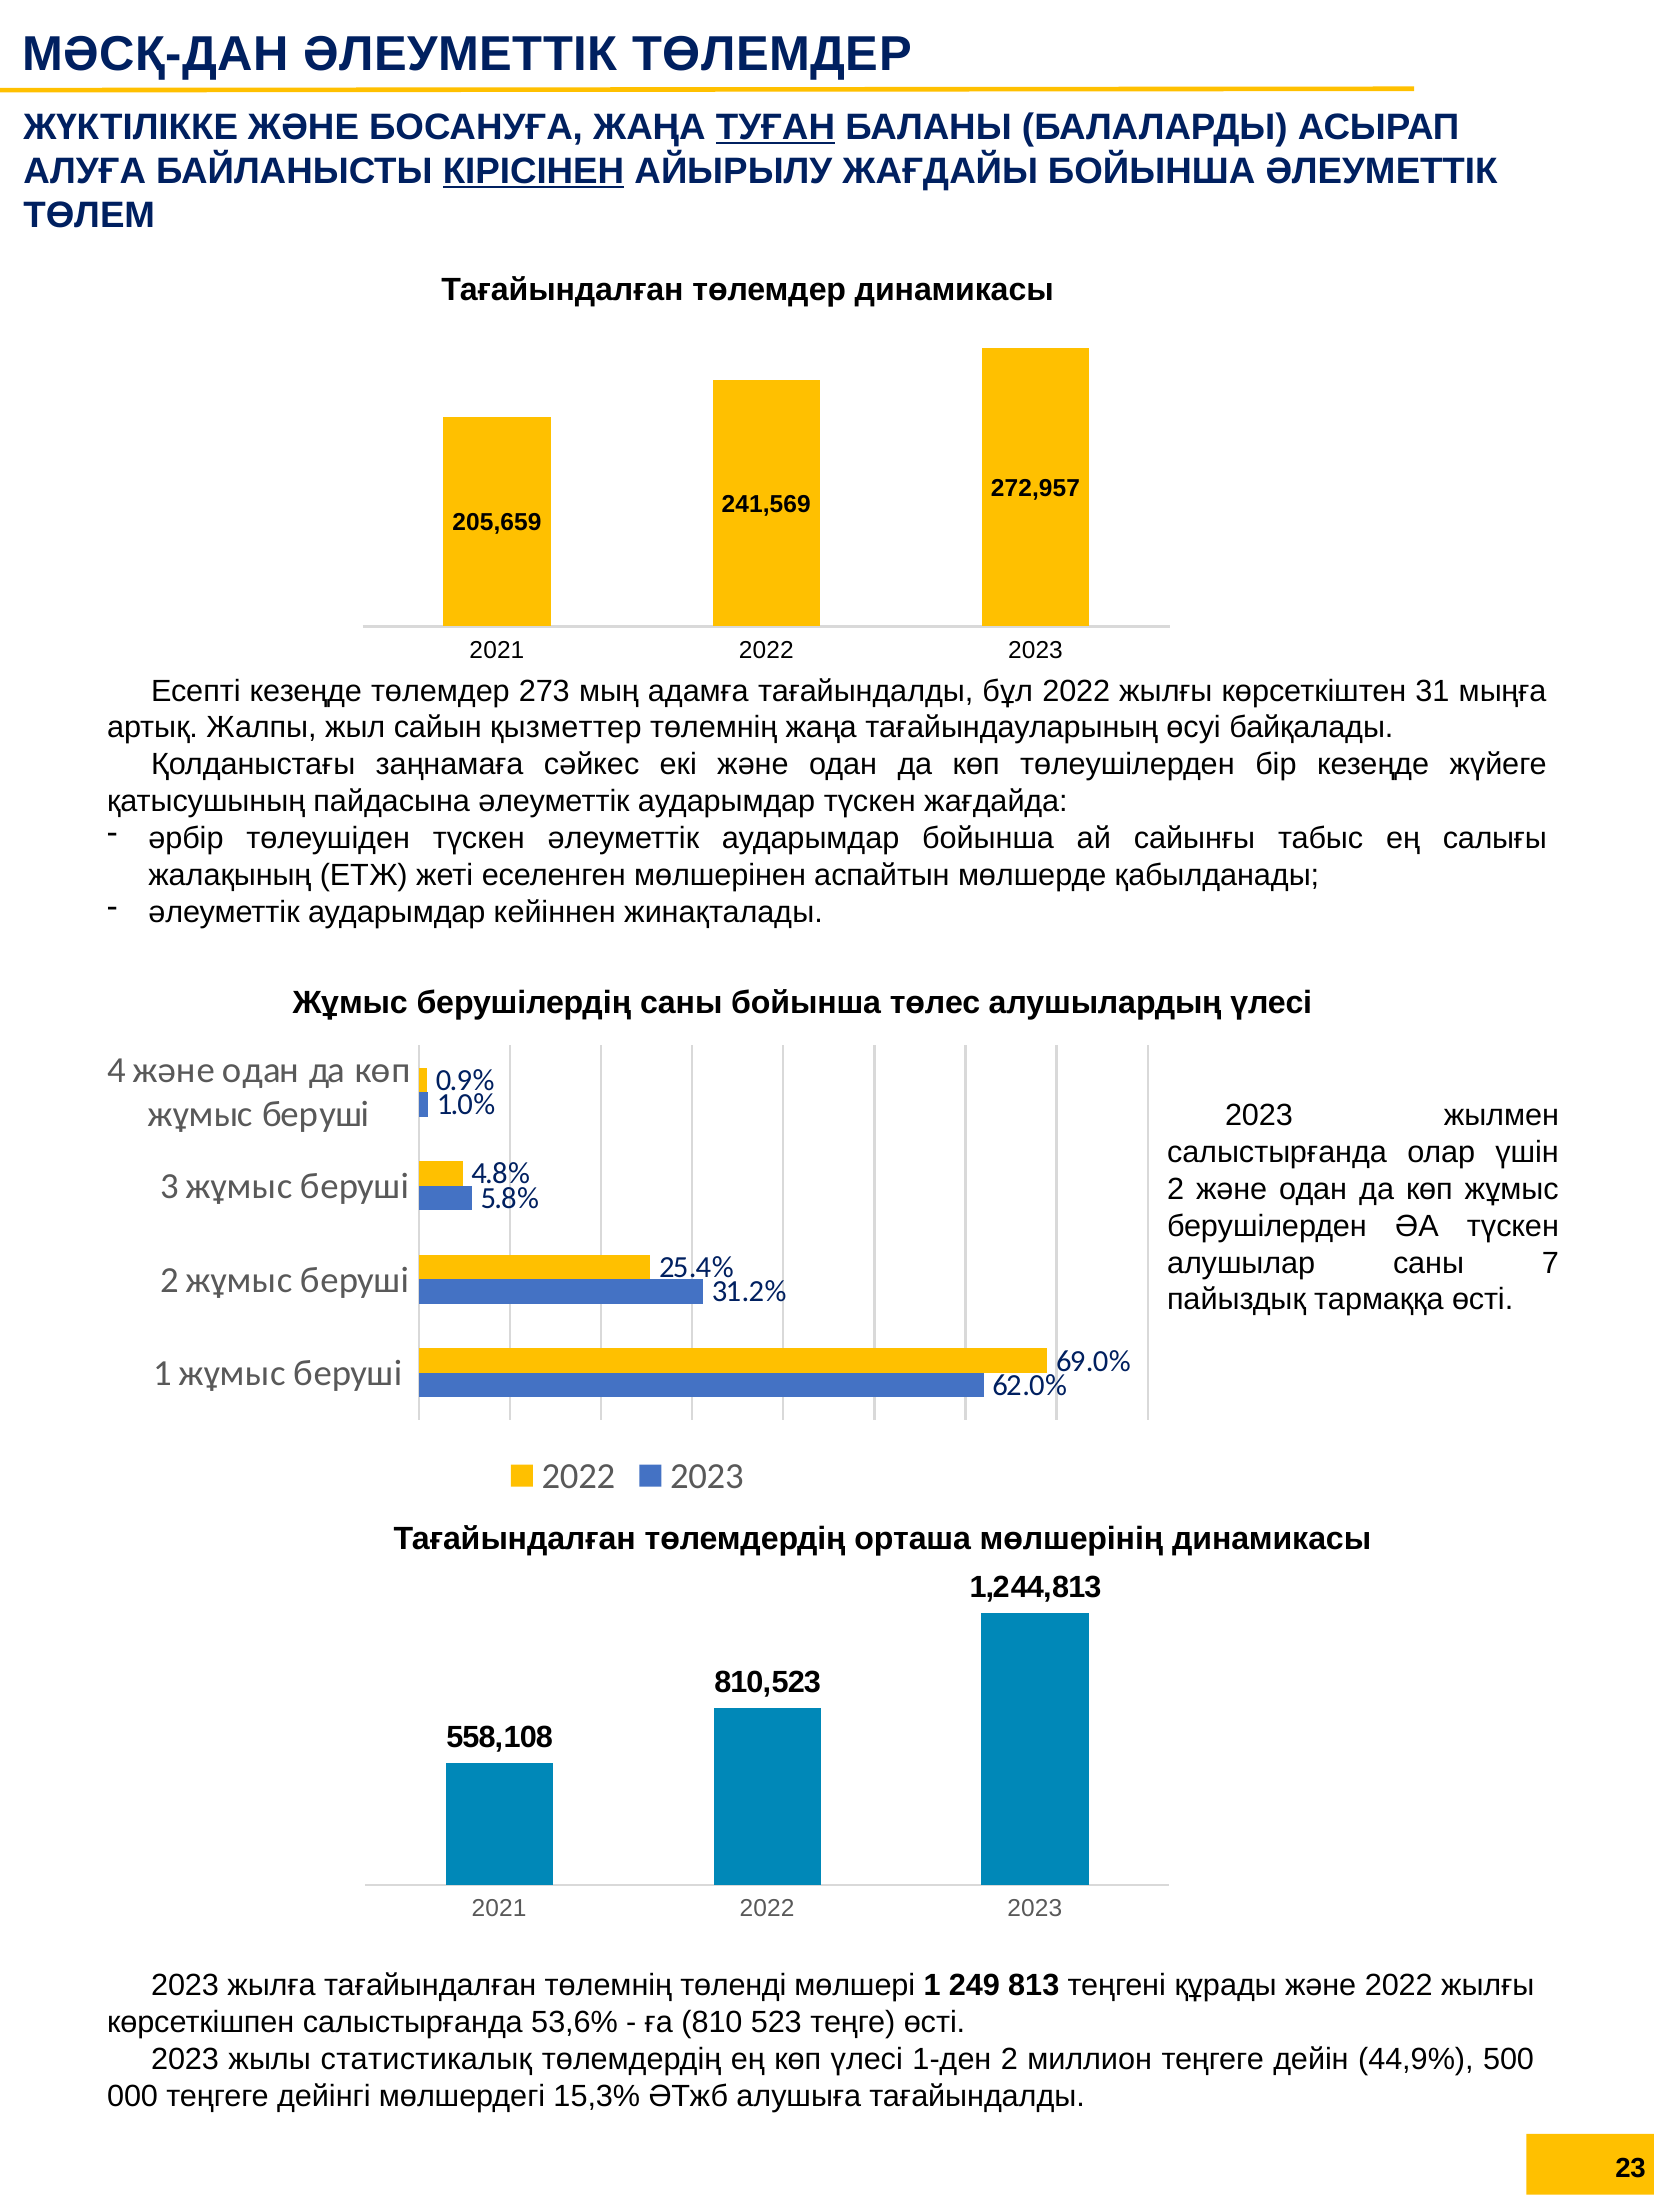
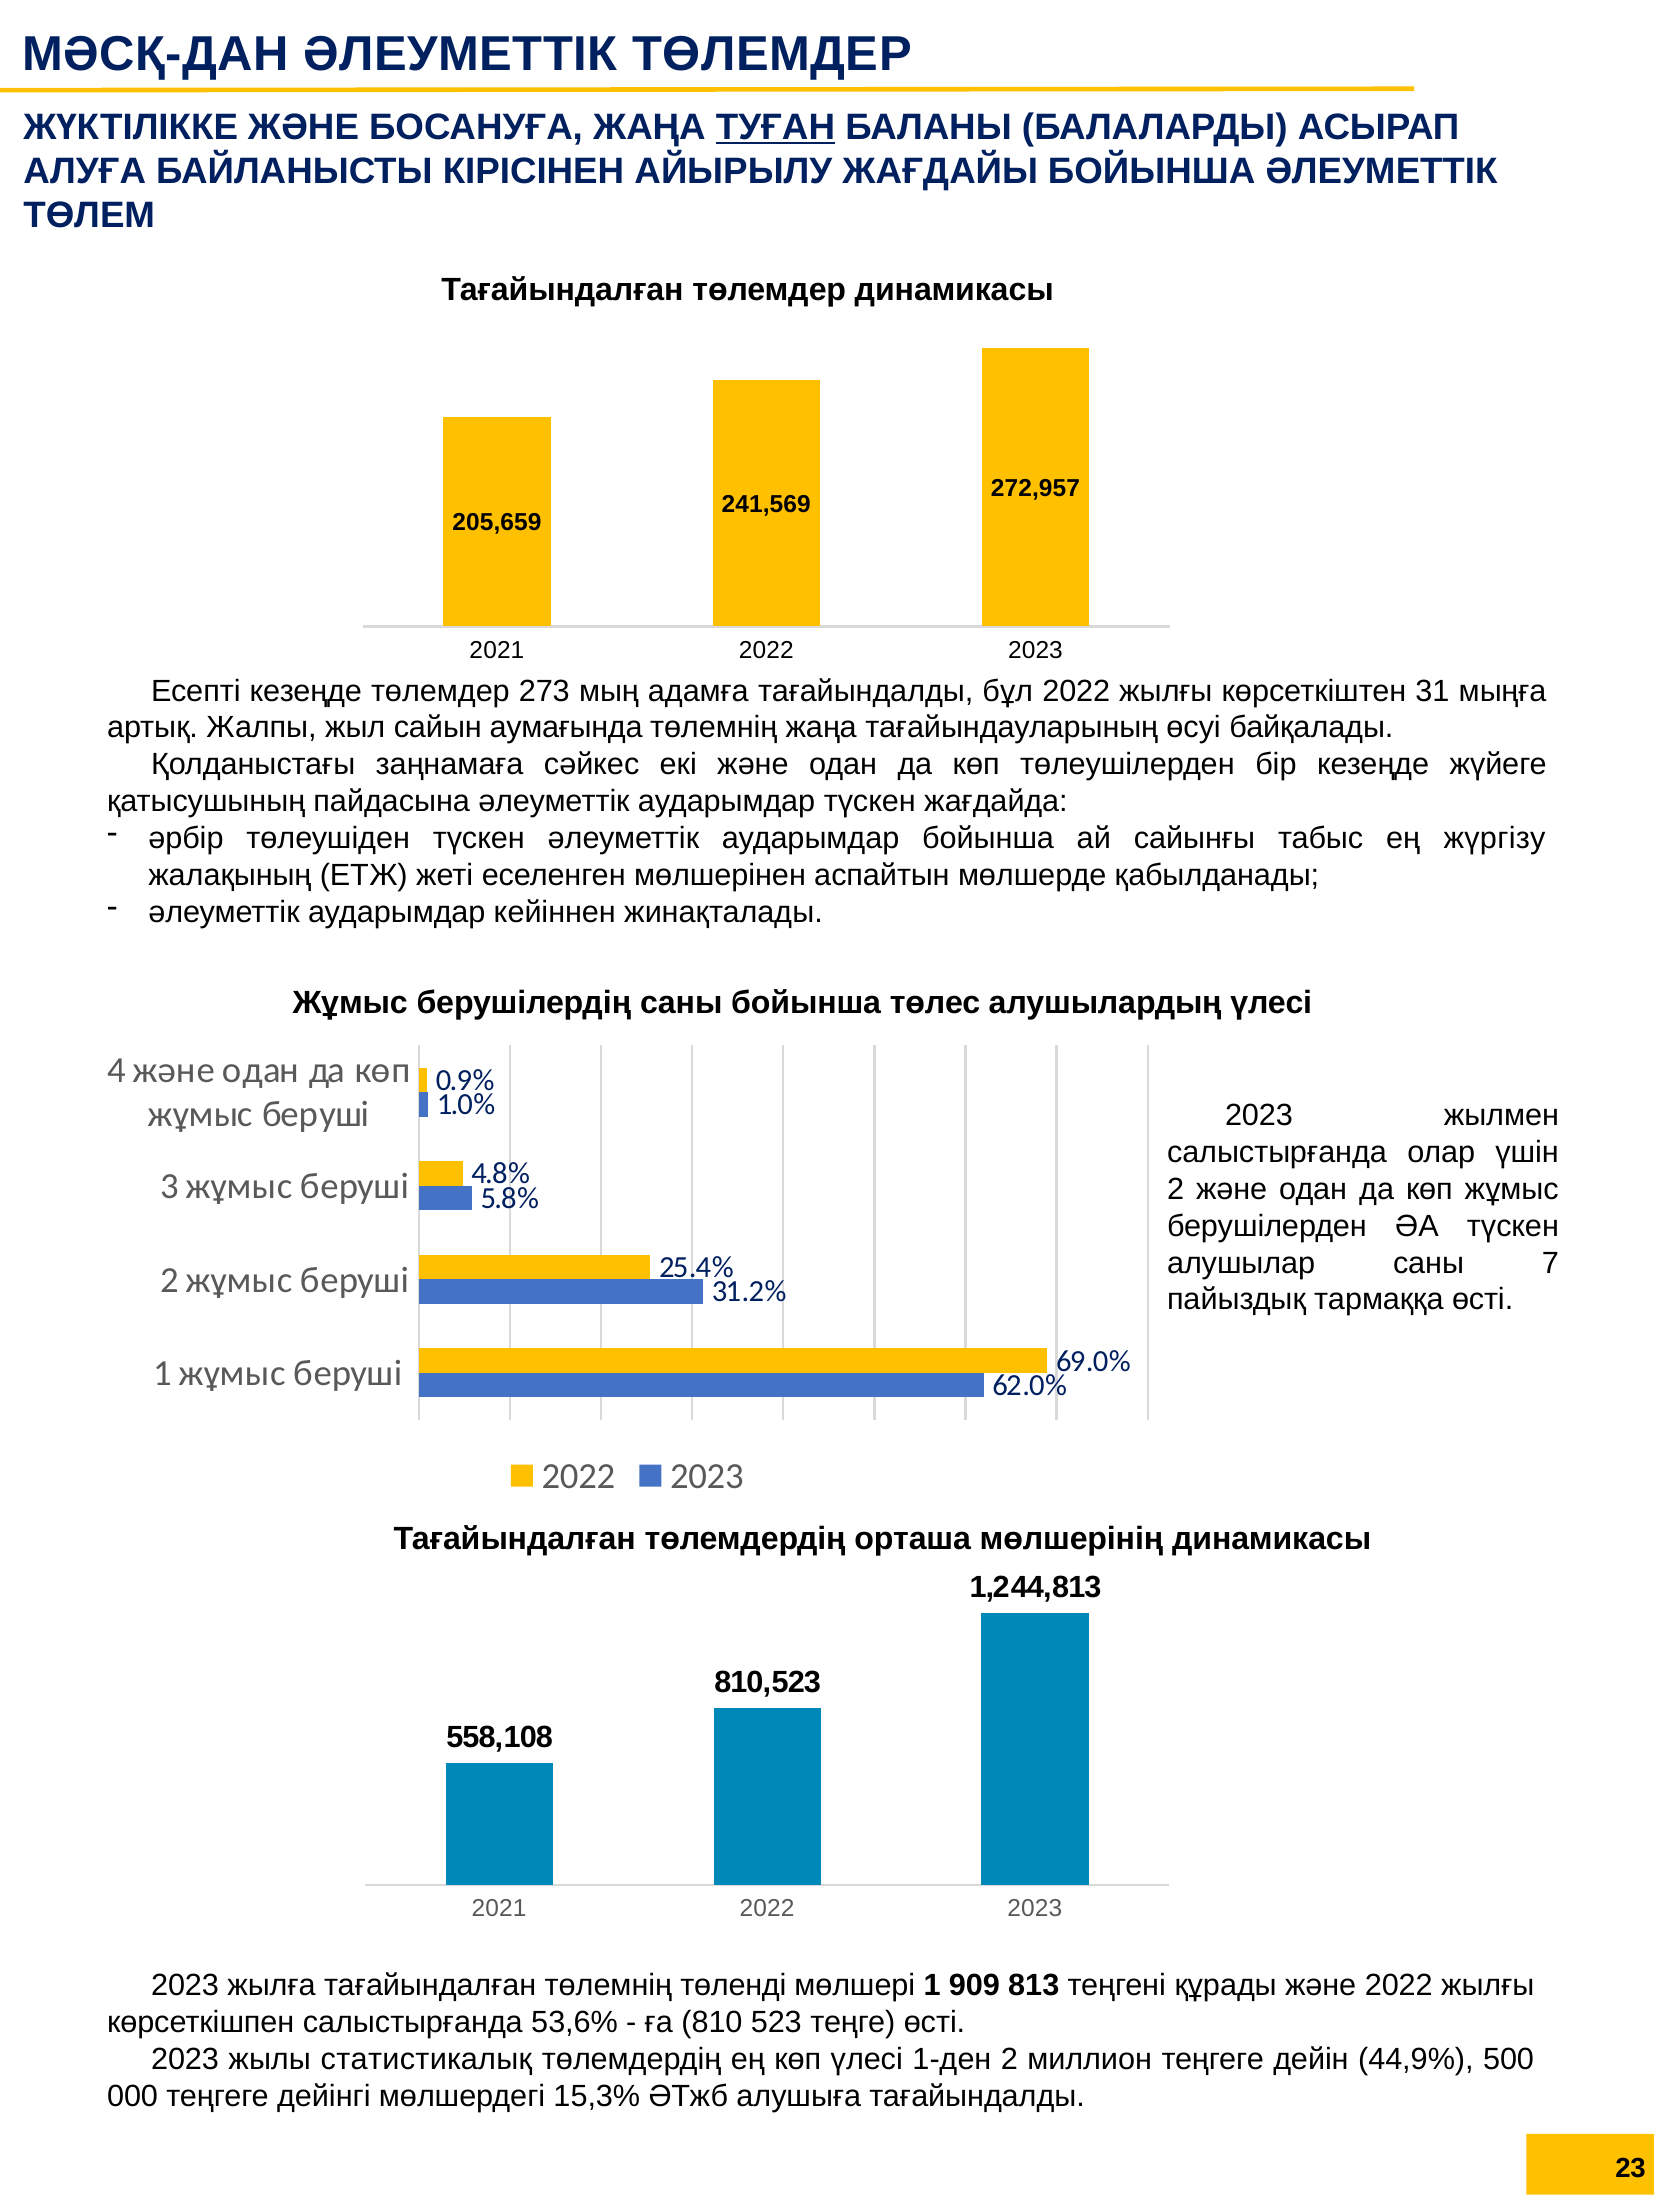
КІРІСІНЕН underline: present -> none (534, 171)
қызметтер: қызметтер -> аумағында (566, 728)
салығы: салығы -> жүргізу (1495, 838)
249: 249 -> 909 (974, 1985)
